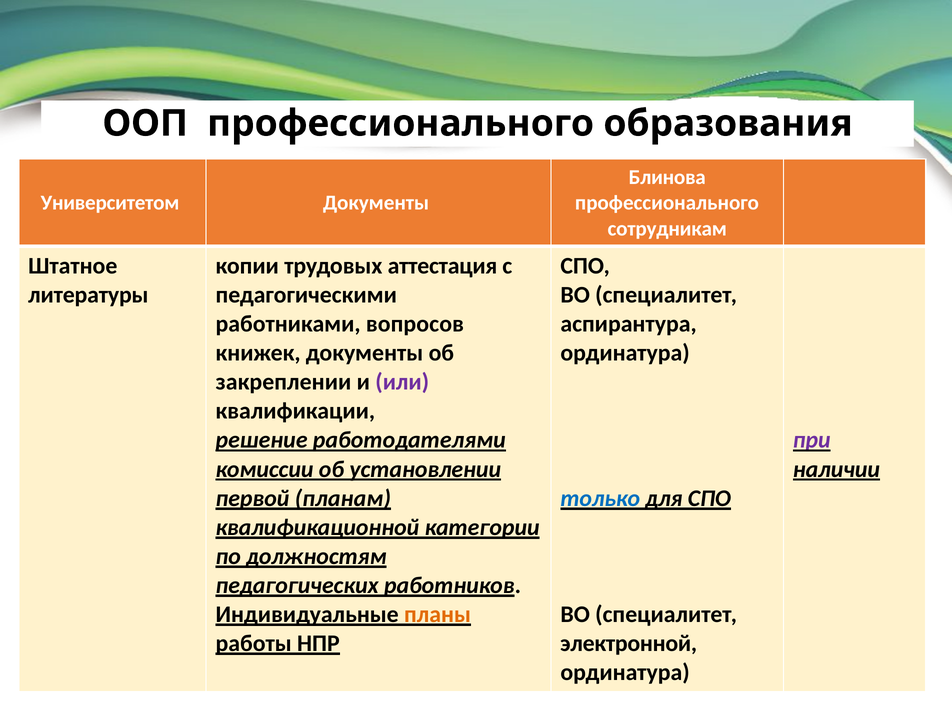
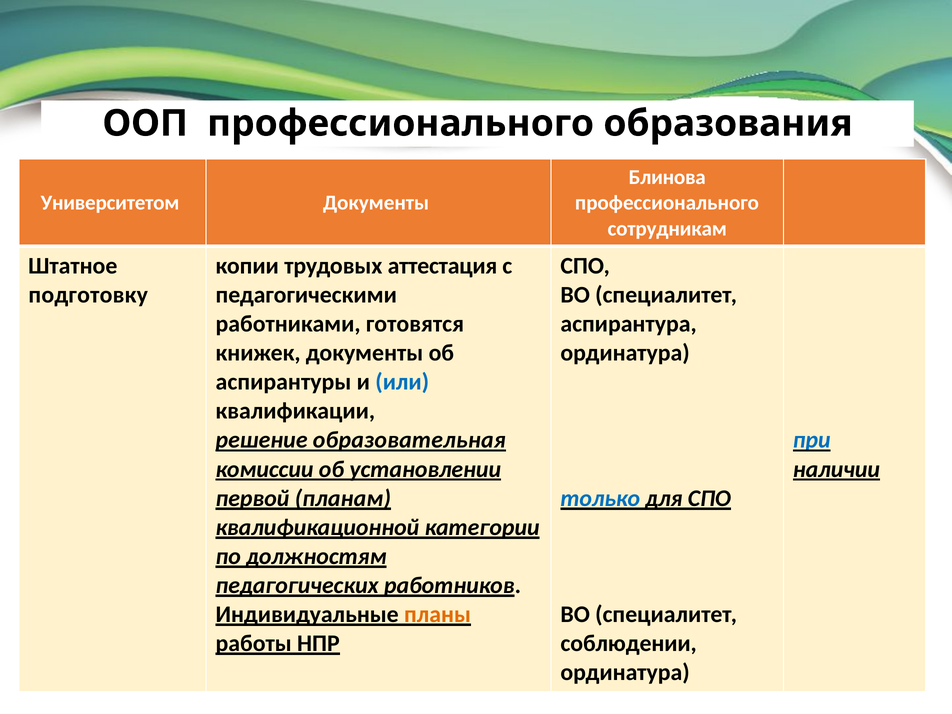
литературы: литературы -> подготовку (88, 295)
вопросов: вопросов -> готовятся (415, 324)
закреплении: закреплении -> аспирантуры (283, 382)
или colour: purple -> blue (402, 382)
работодателями: работодателями -> образовательная (409, 440)
при colour: purple -> blue (812, 440)
электронной: электронной -> соблюдении (629, 643)
